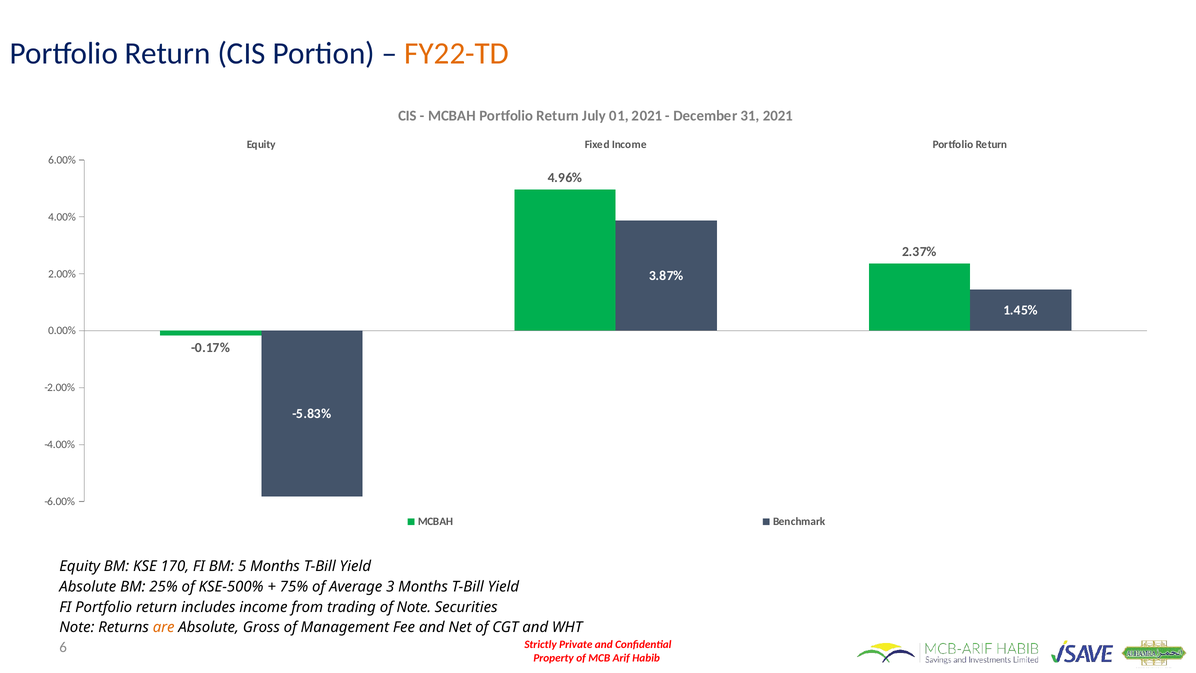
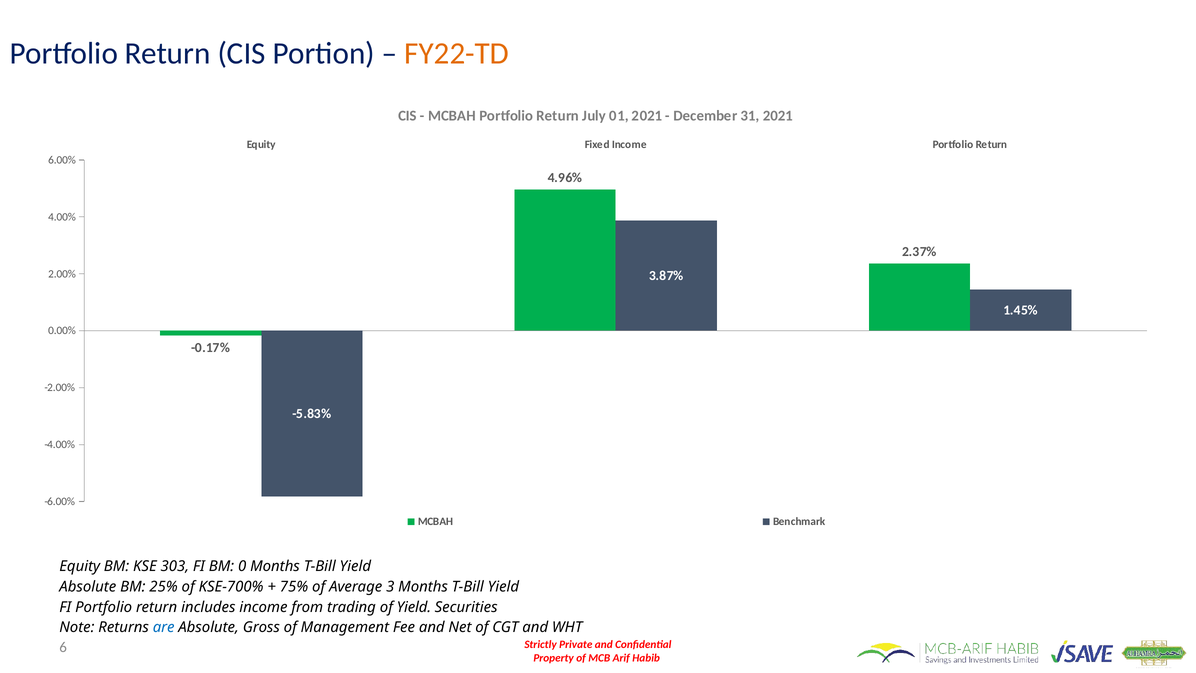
170: 170 -> 303 (175, 566)
5: 5 -> 0 (242, 566)
KSE-500%: KSE-500% -> KSE-700% (231, 587)
of Note: Note -> Yield (414, 607)
are colour: orange -> blue (164, 627)
